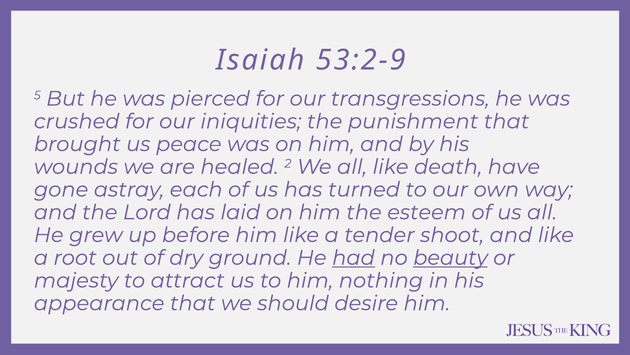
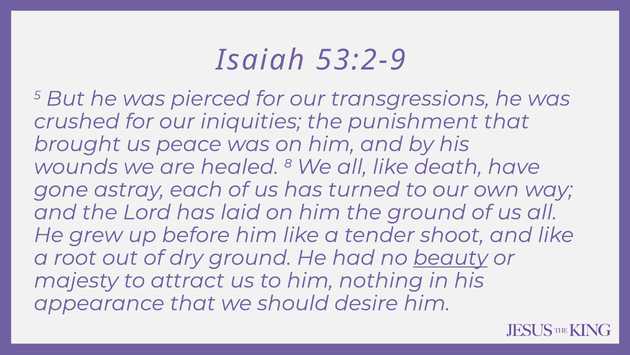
2: 2 -> 8 (288, 163)
the esteem: esteem -> ground (427, 212)
had underline: present -> none (353, 257)
